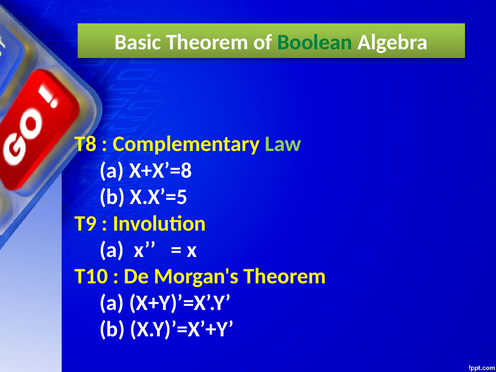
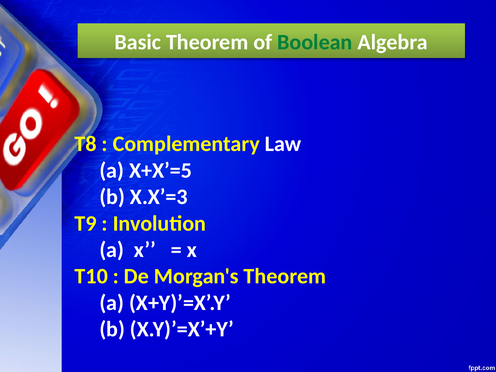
Law colour: light green -> white (283, 144)
X+X’=8: X+X’=8 -> X+X’=5 (160, 171)
X.X’=5: X.X’=5 -> X.X’=3 (159, 197)
